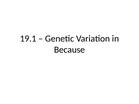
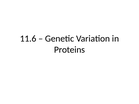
19.1: 19.1 -> 11.6 (28, 39)
Because: Because -> Proteins (70, 50)
